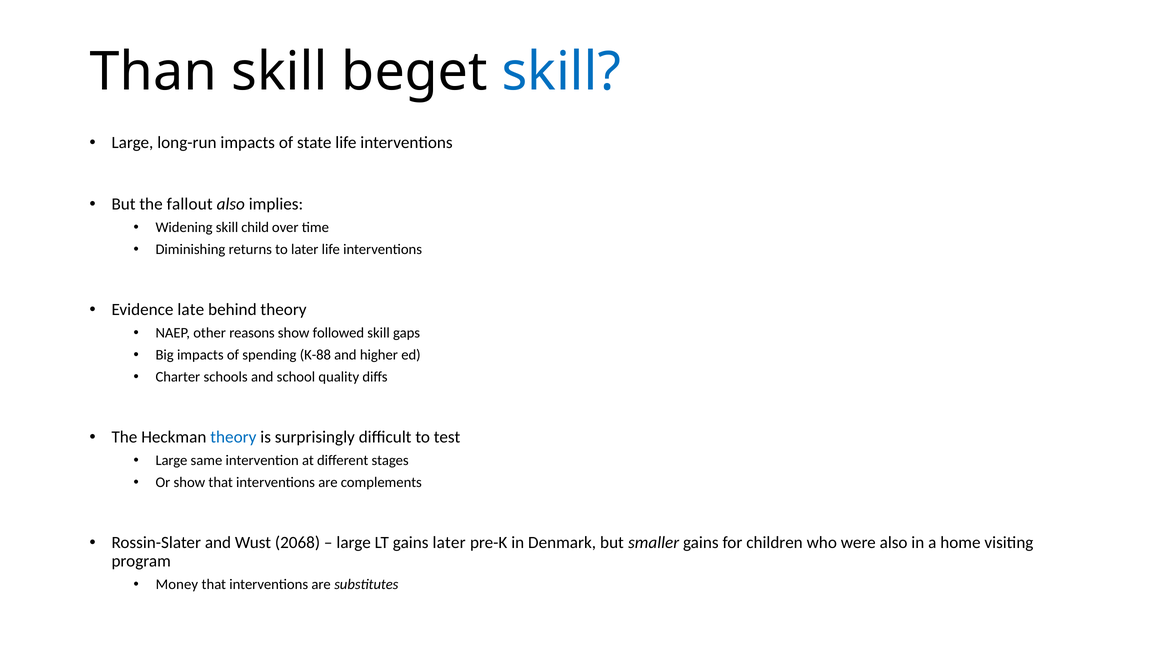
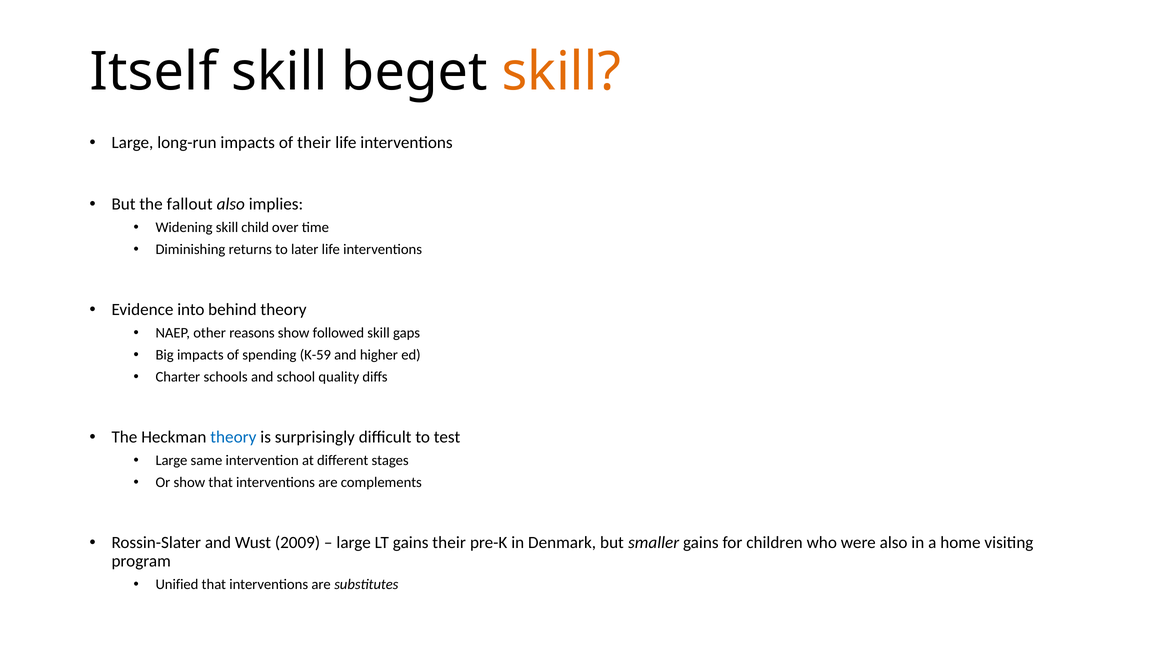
Than: Than -> Itself (153, 72)
skill colour: blue -> orange (561, 72)
of state: state -> their (314, 143)
late: late -> into (191, 309)
K-88: K-88 -> K-59 (315, 355)
2068: 2068 -> 2009 (298, 542)
gains later: later -> their (449, 542)
Money: Money -> Unified (177, 584)
